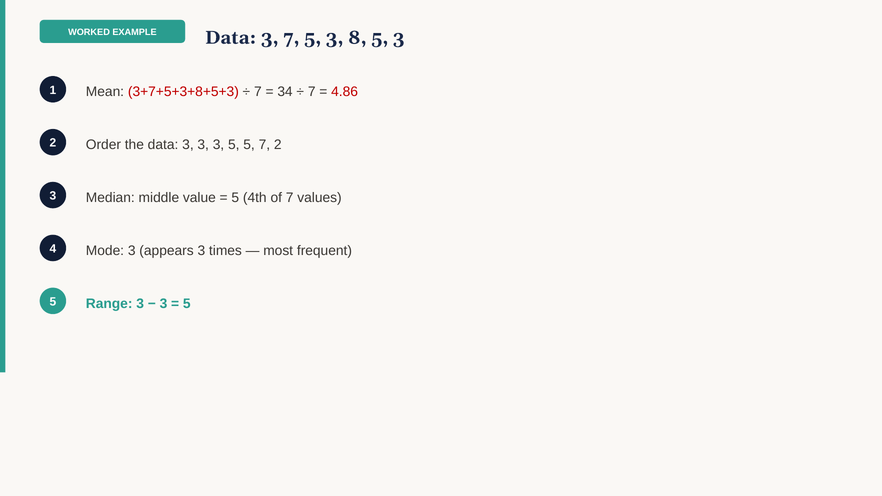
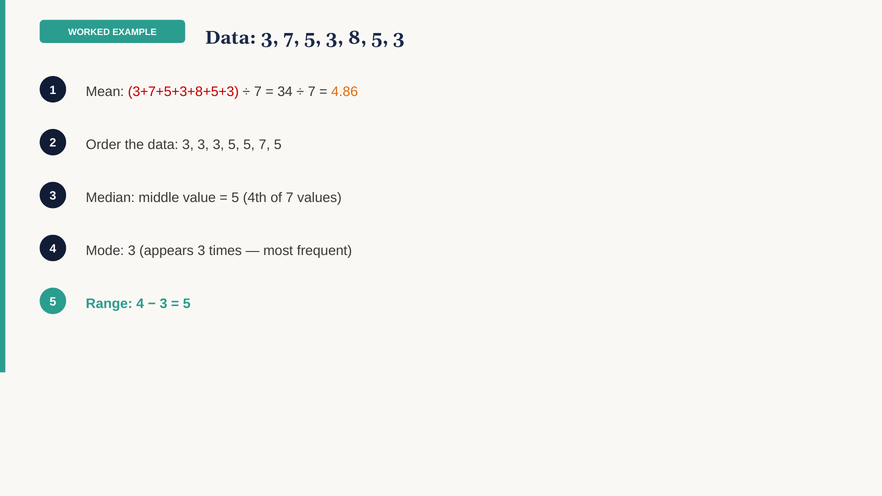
4.86 colour: red -> orange (345, 92)
5 7 2: 2 -> 5 (278, 145)
Range 3: 3 -> 4 (140, 304)
